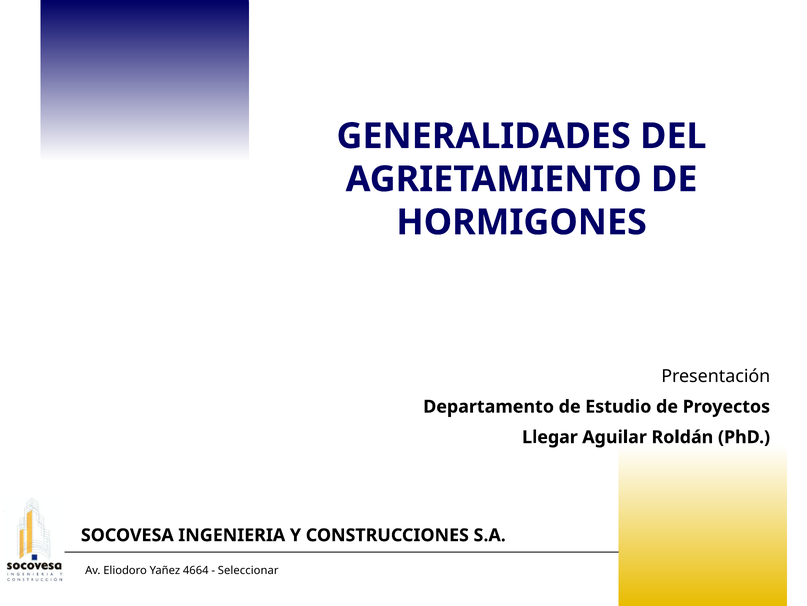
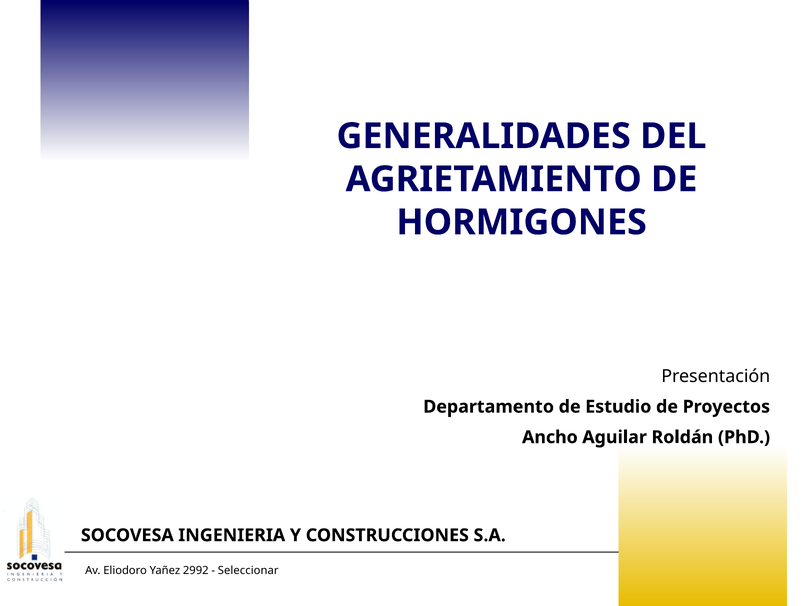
Llegar: Llegar -> Ancho (550, 437)
4664: 4664 -> 2992 (196, 570)
